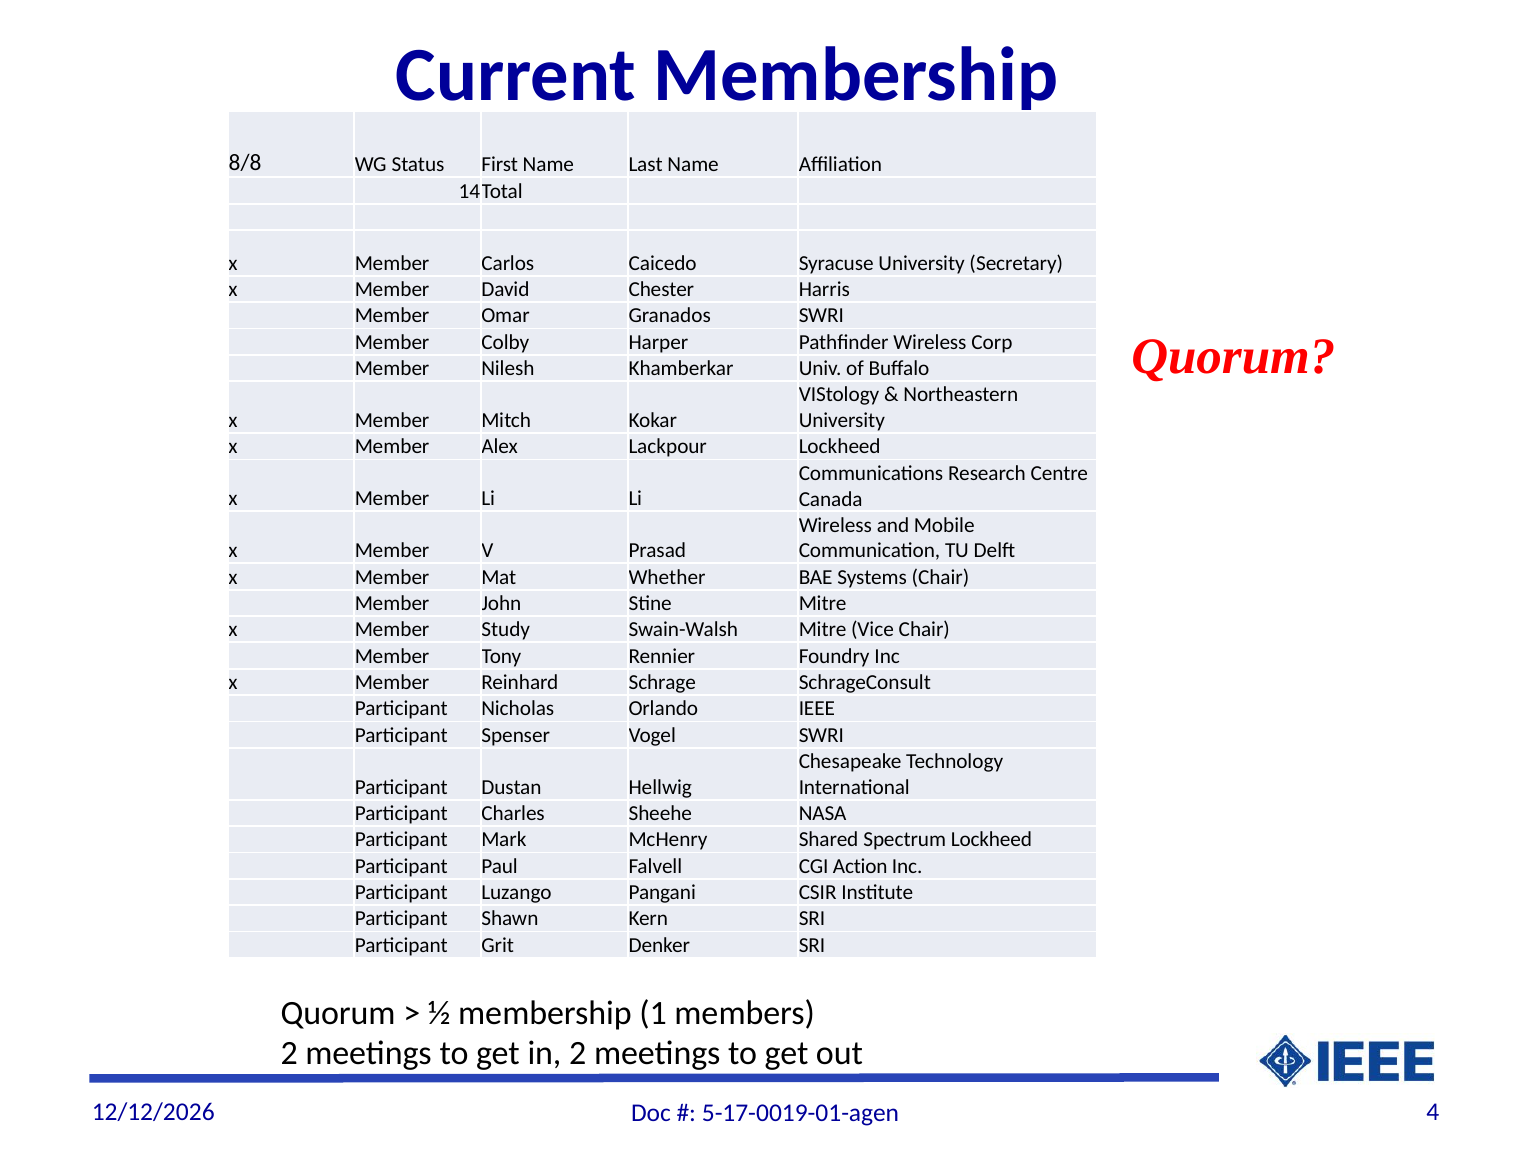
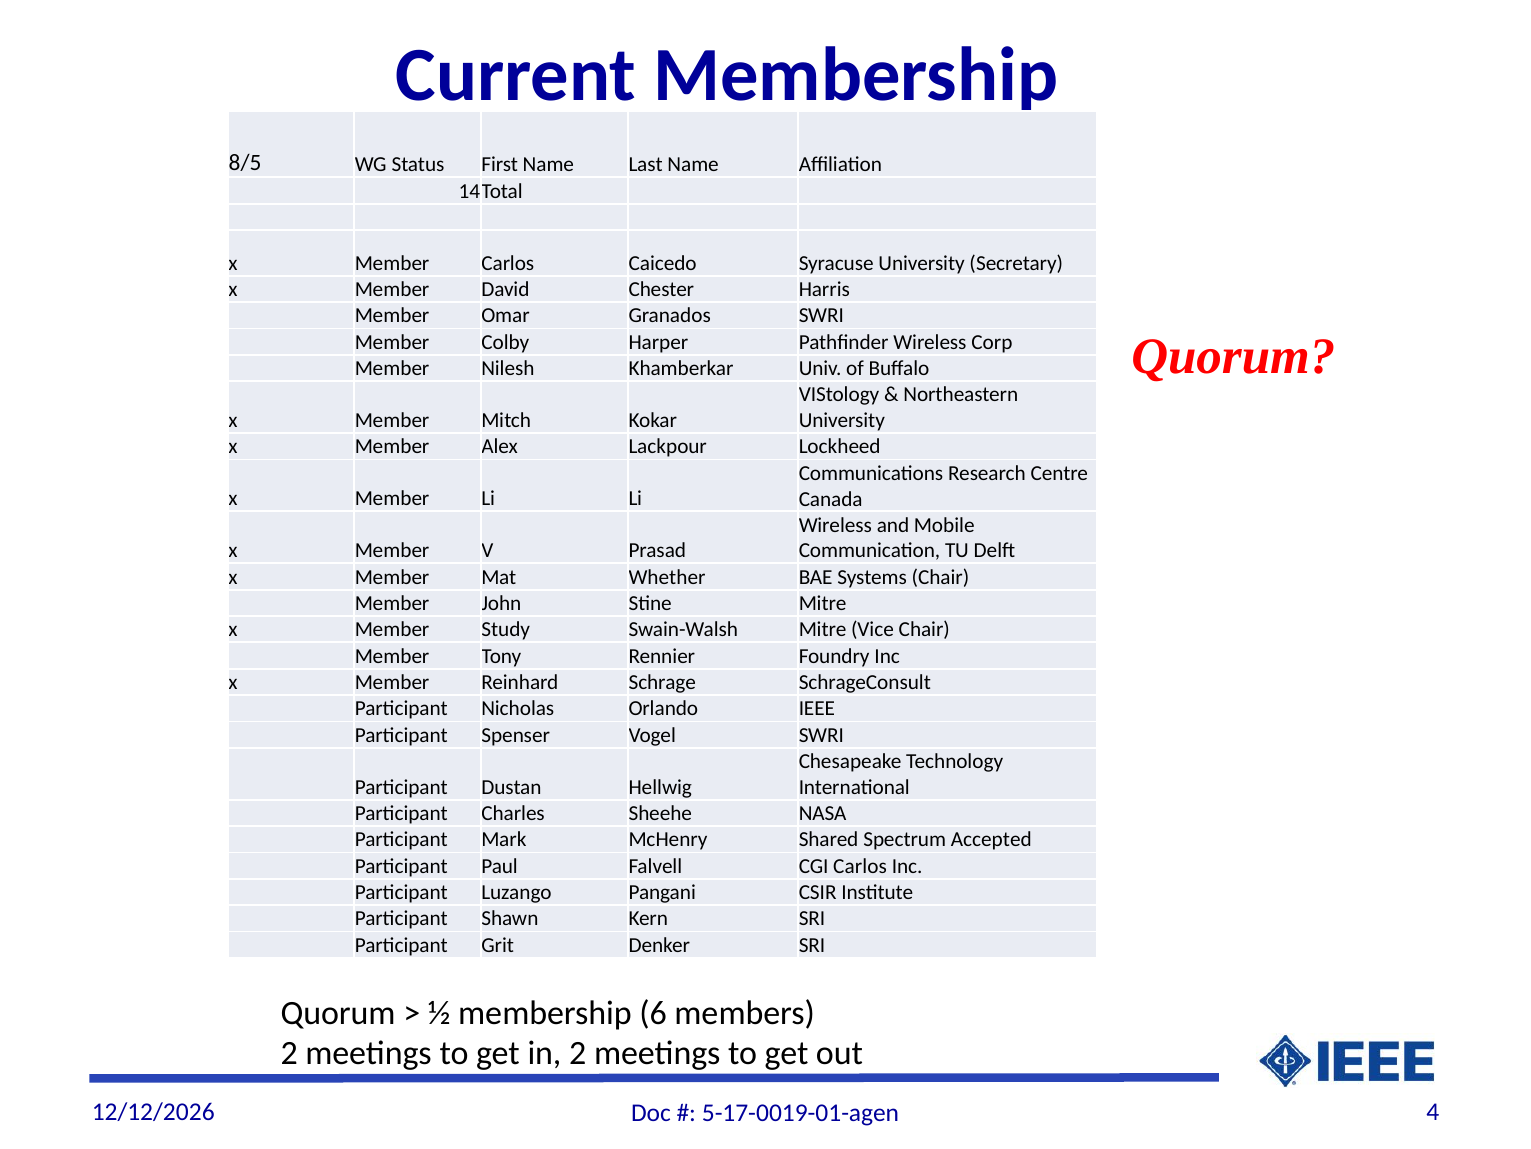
8/8: 8/8 -> 8/5 (245, 163)
Spectrum Lockheed: Lockheed -> Accepted (991, 839)
CGI Action: Action -> Carlos (860, 866)
1: 1 -> 6 (653, 1012)
